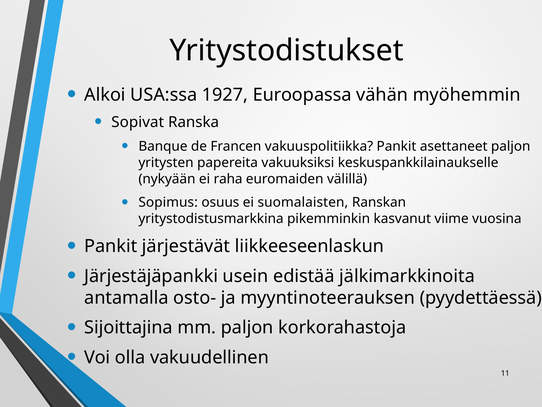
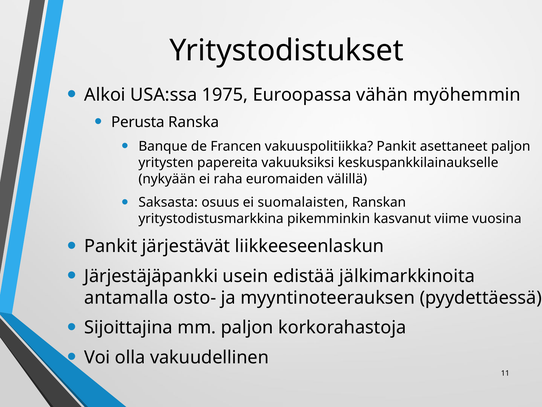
1927: 1927 -> 1975 (225, 95)
Sopivat: Sopivat -> Perusta (138, 122)
Sopimus: Sopimus -> Saksasta (168, 202)
